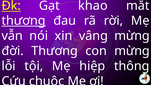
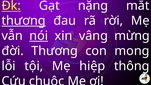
khao: khao -> nặng (93, 6)
nói underline: none -> present (39, 36)
con mừng: mừng -> mong (132, 51)
